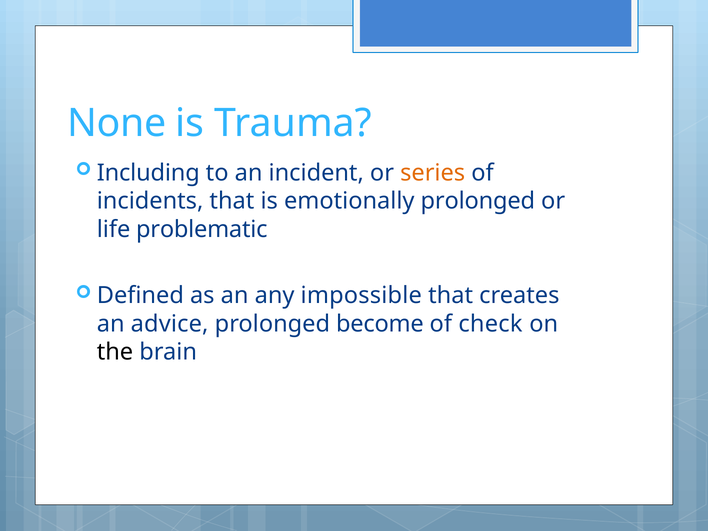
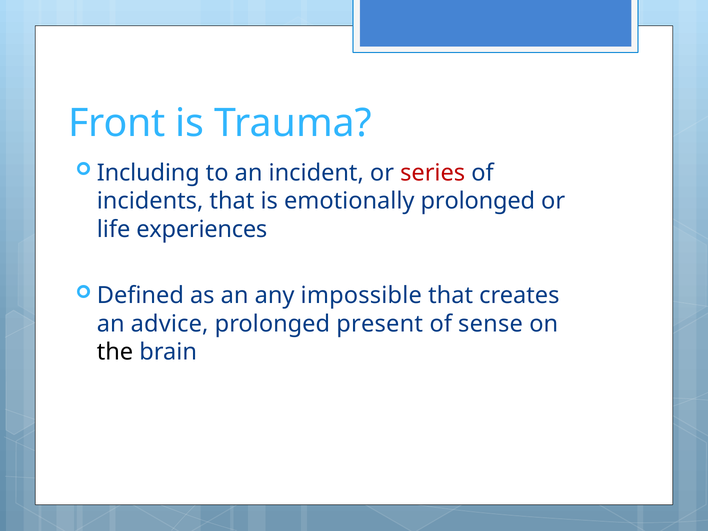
None: None -> Front (117, 123)
series colour: orange -> red (433, 173)
problematic: problematic -> experiences (202, 229)
become: become -> present (380, 324)
check: check -> sense (490, 324)
